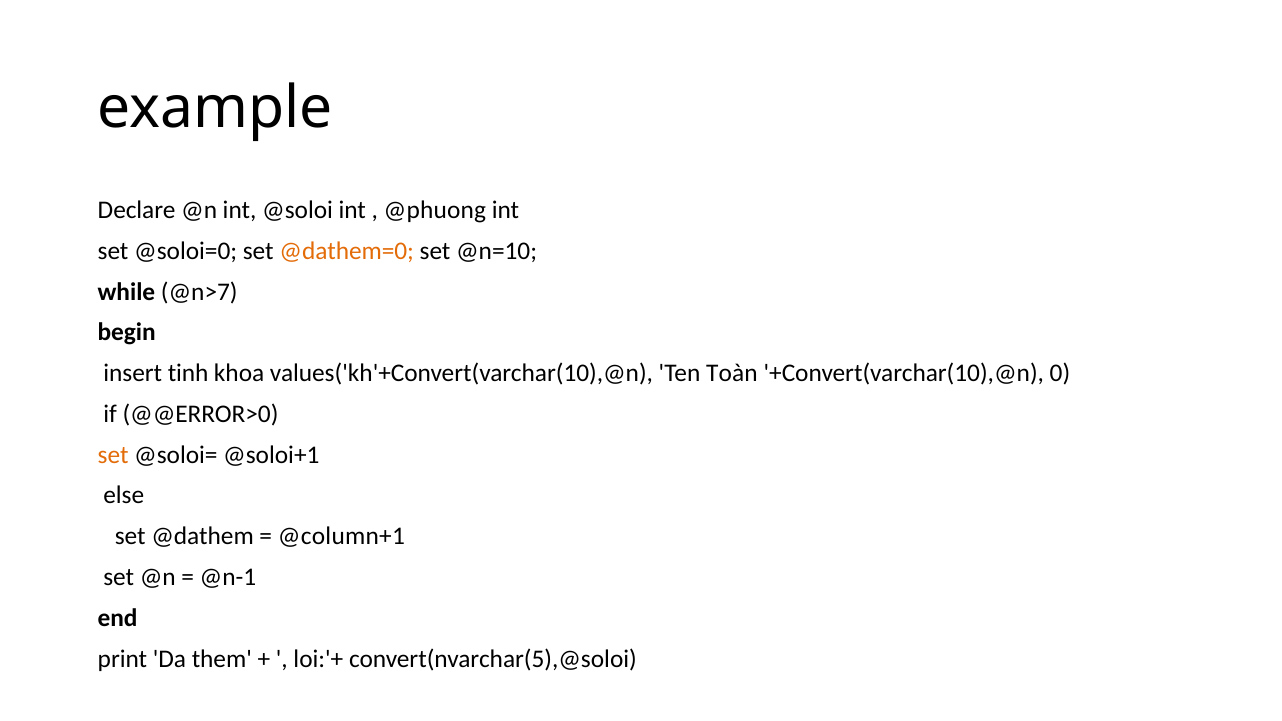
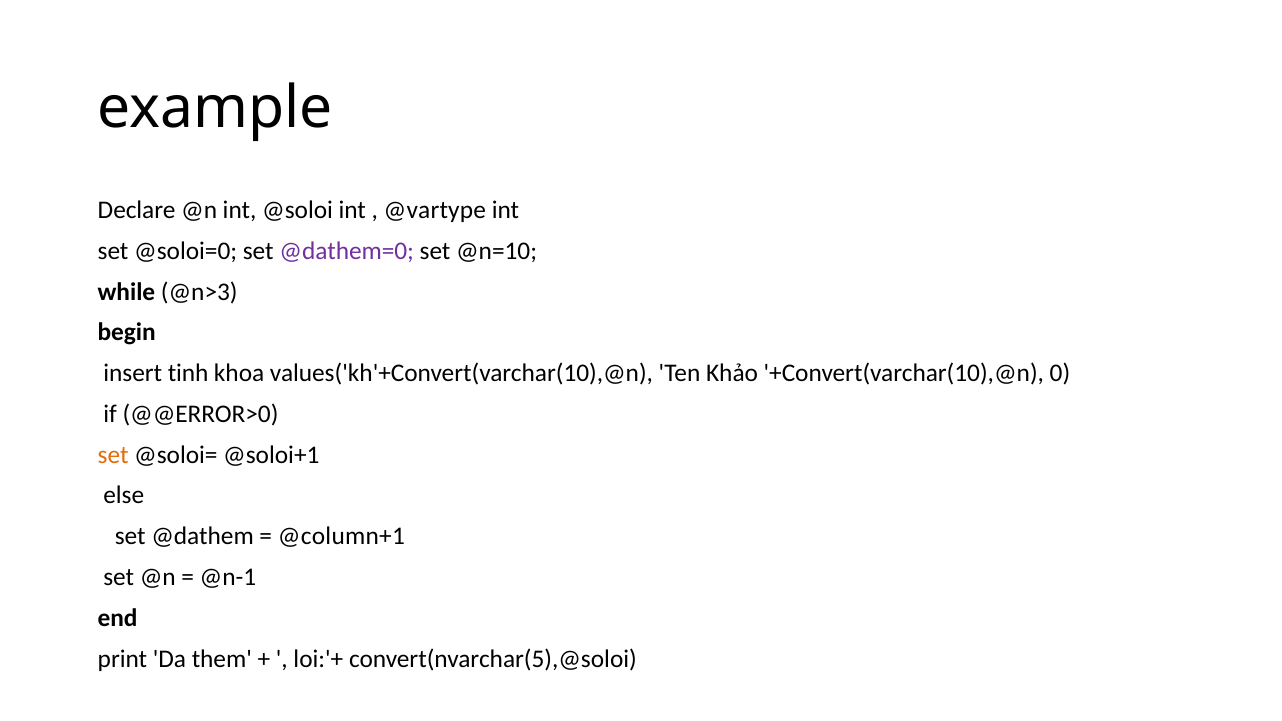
@phuong: @phuong -> @vartype (435, 210)
@dathem=0 colour: orange -> purple (347, 251)
@n>7: @n>7 -> @n>3 (199, 292)
Toàn: Toàn -> Khảo (732, 373)
